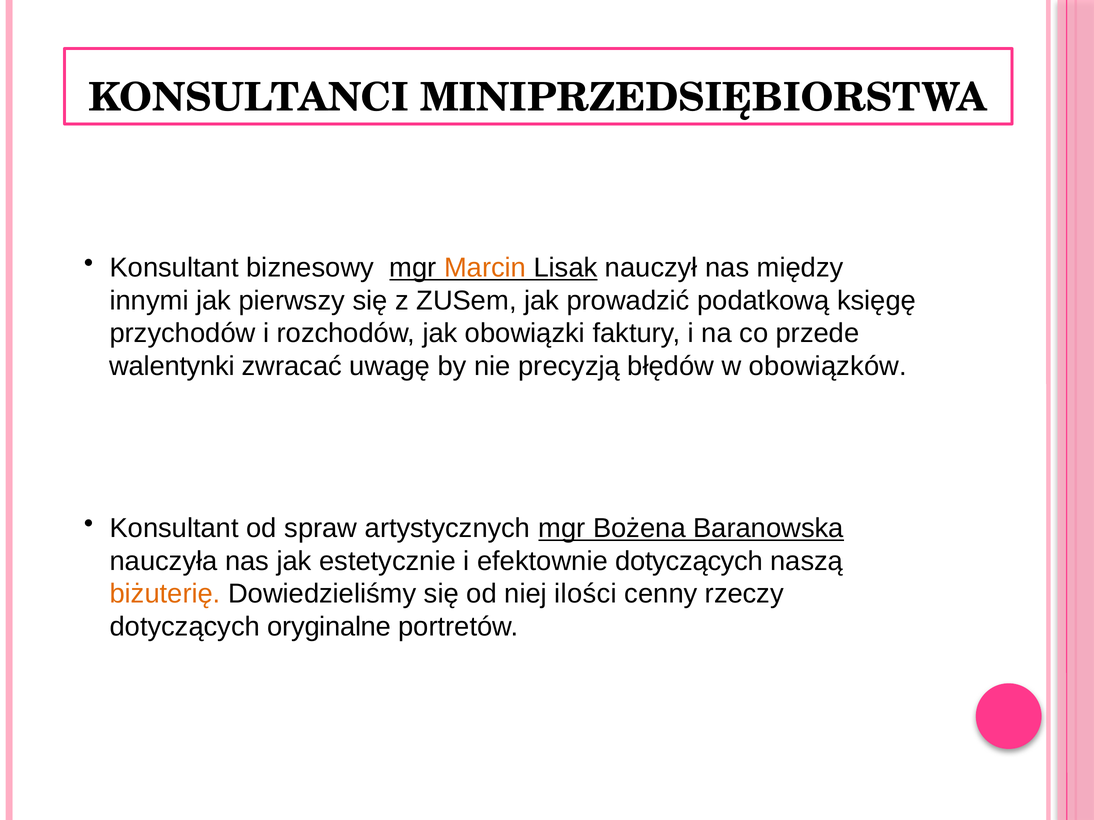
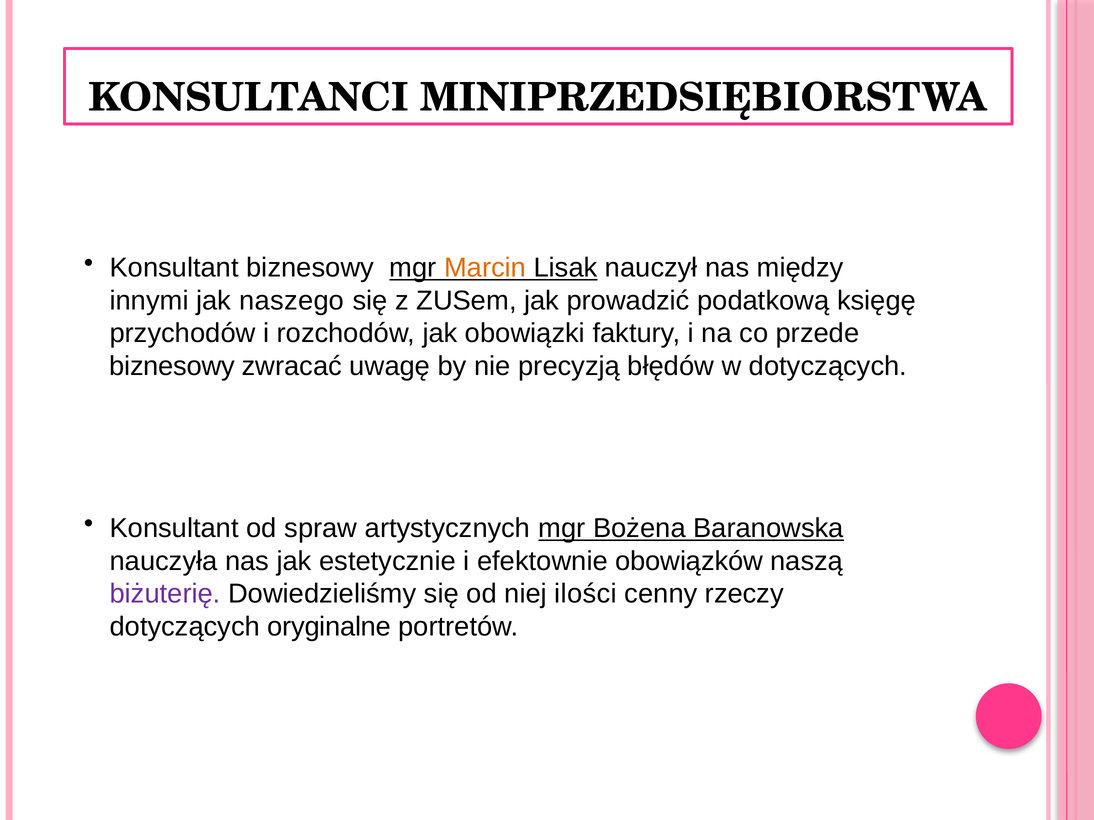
pierwszy: pierwszy -> naszego (292, 301)
walentynki: walentynki -> biznesowy (172, 366)
w obowiązków: obowiązków -> dotyczących (828, 366)
efektownie dotyczących: dotyczących -> obowiązków (689, 561)
biżuterię colour: orange -> purple (165, 594)
